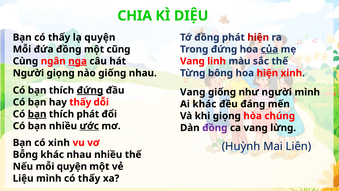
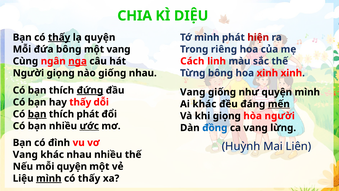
thấy underline: none -> present (59, 37)
Tớ đồng: đồng -> mình (207, 37)
đứa đồng: đồng -> bông (69, 49)
một cũng: cũng -> vang (118, 49)
Trong đứng: đứng -> riêng (224, 49)
của underline: present -> none (269, 49)
Vang: Vang -> Cách (192, 61)
hoa hiện: hiện -> xinh (267, 73)
như người: người -> quyện (277, 92)
mến underline: none -> present (279, 104)
hòa chúng: chúng -> người (280, 116)
đồng colour: purple -> blue (215, 128)
có xinh: xinh -> đình (59, 142)
Bỗng: Bỗng -> Vang (25, 154)
mình underline: none -> present (49, 178)
